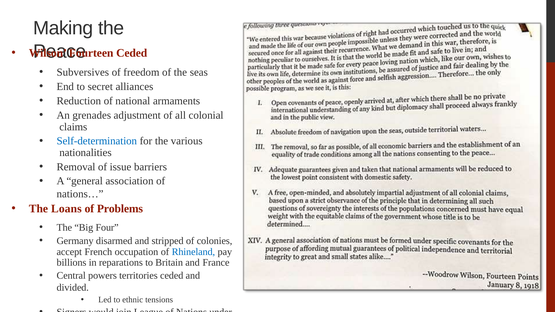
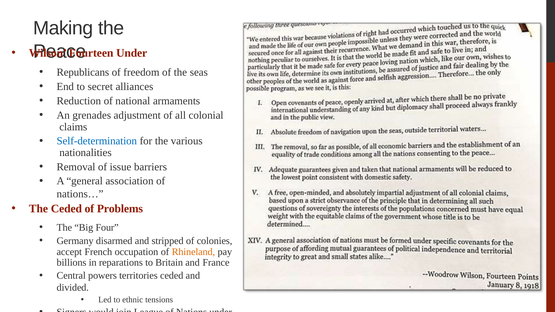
Ceded: Ceded -> Under (132, 53)
Subversives: Subversives -> Republicans (83, 72)
The Loans: Loans -> Ceded (66, 209)
Rhineland colour: blue -> orange (193, 252)
